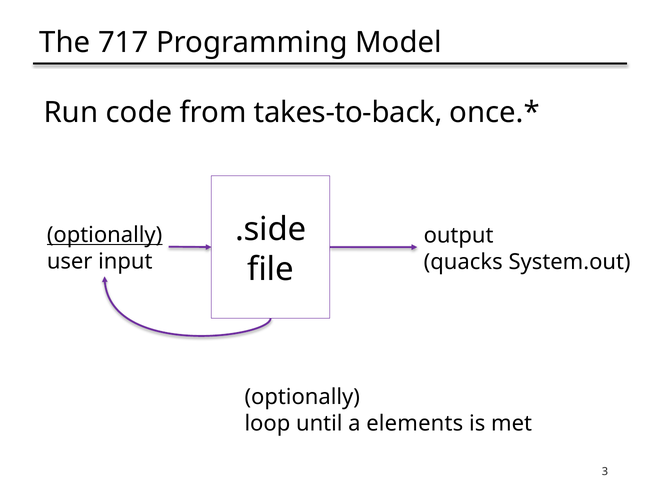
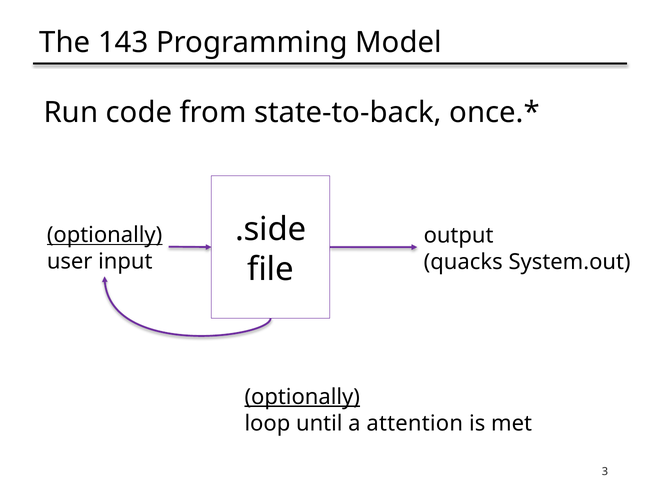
717: 717 -> 143 (123, 43)
takes-to-back: takes-to-back -> state-to-back (348, 113)
optionally underline: none -> present (302, 397)
elements: elements -> attention (415, 423)
